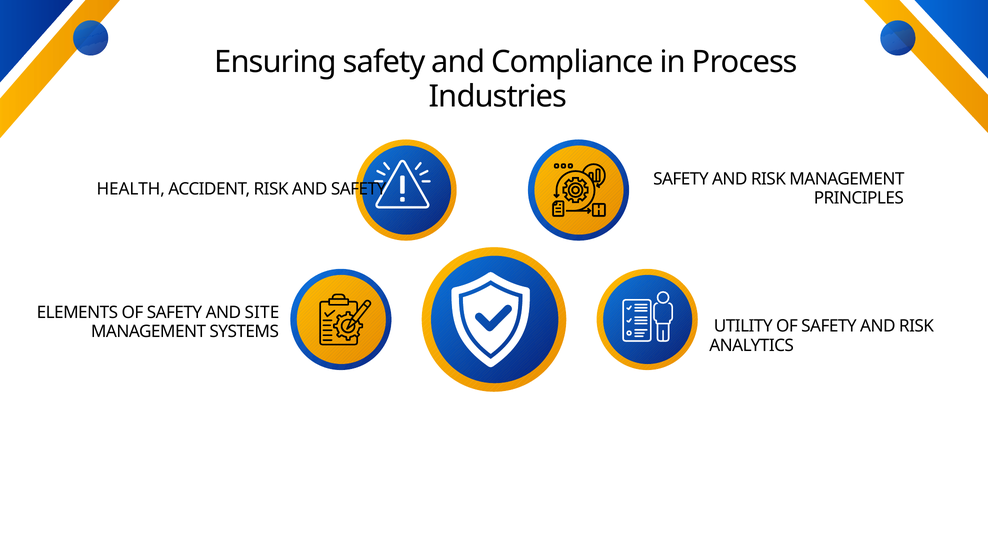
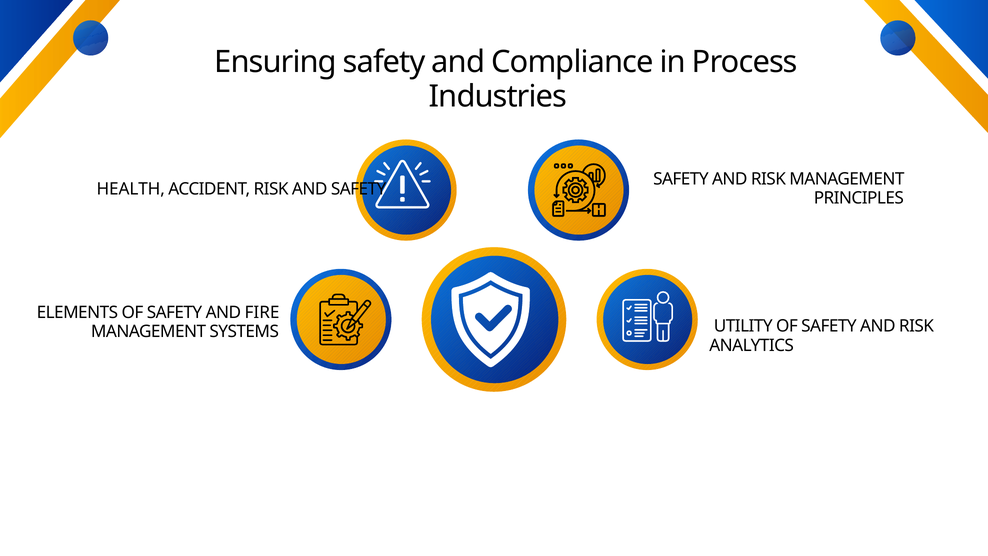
SITE: SITE -> FIRE (262, 312)
